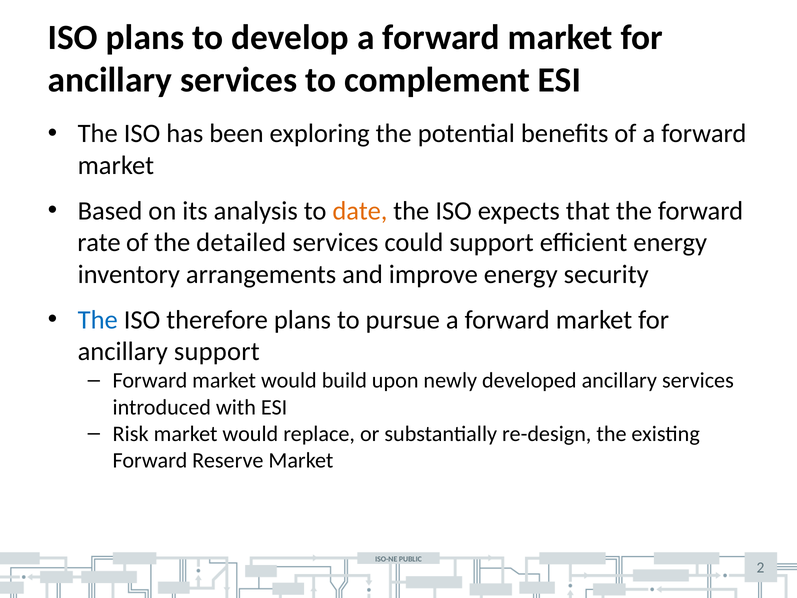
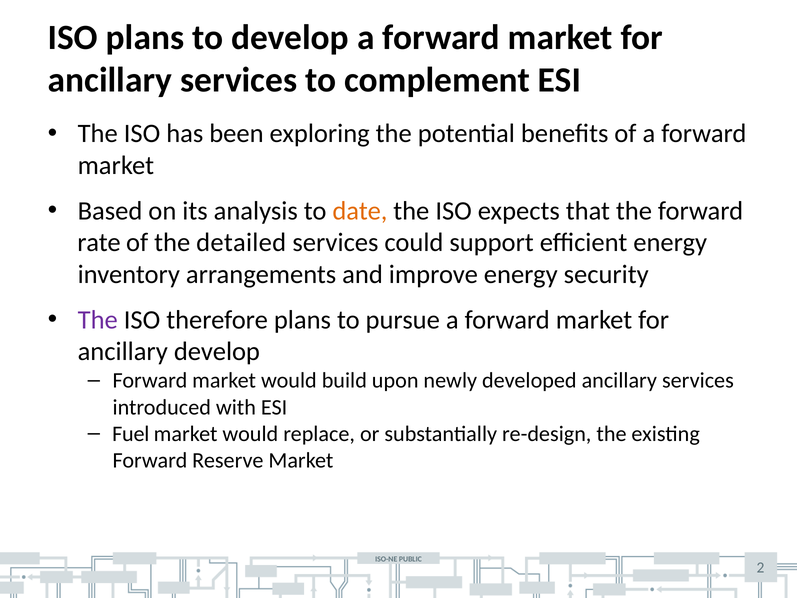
The colour: blue -> purple (98, 320)
ancillary support: support -> develop (217, 351)
Risk: Risk -> Fuel (131, 434)
